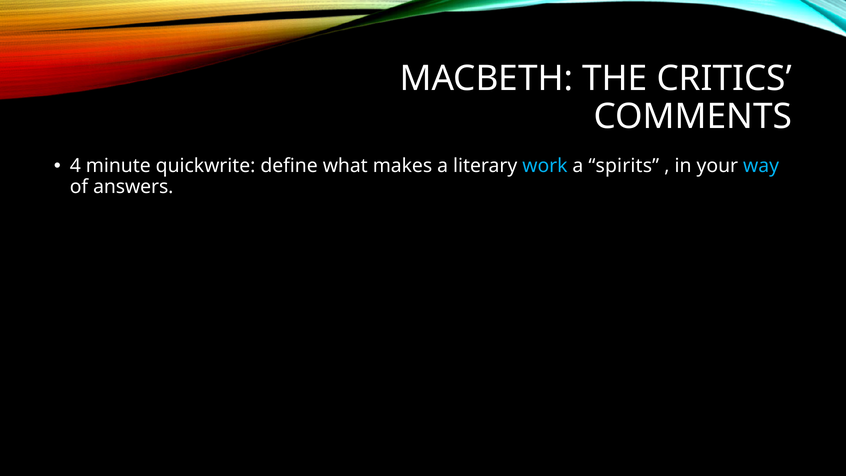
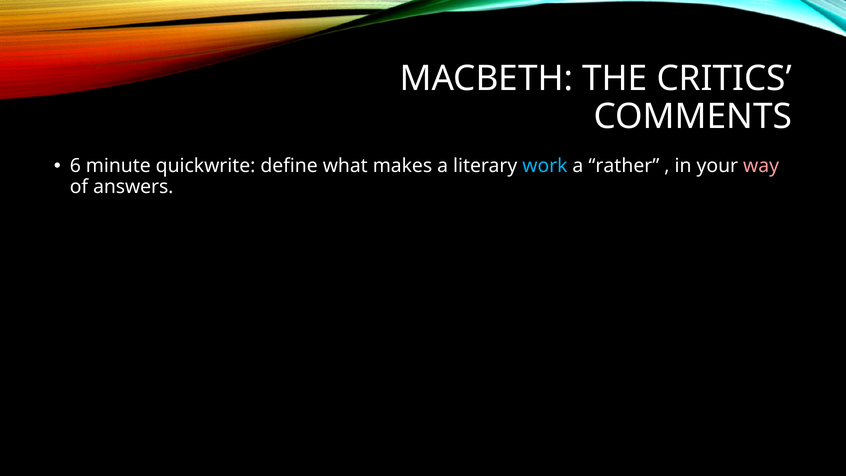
4: 4 -> 6 (75, 166)
spirits: spirits -> rather (624, 166)
way colour: light blue -> pink (761, 166)
